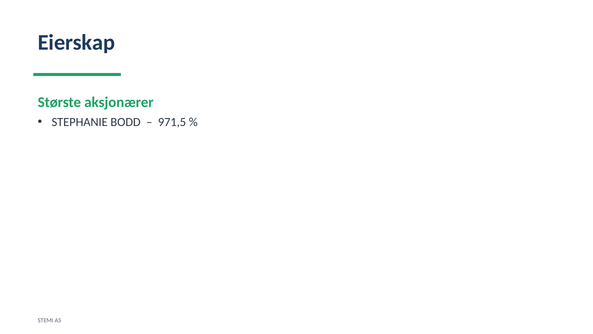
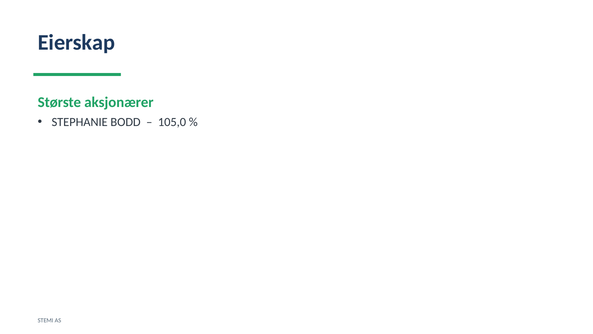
971,5: 971,5 -> 105,0 (172, 122)
